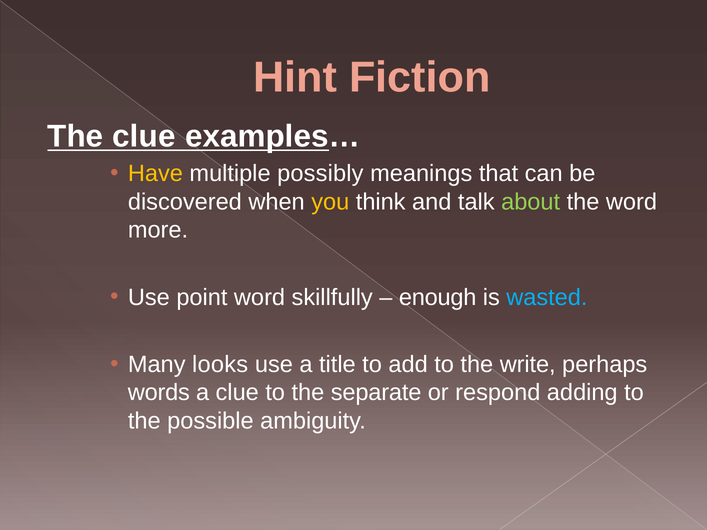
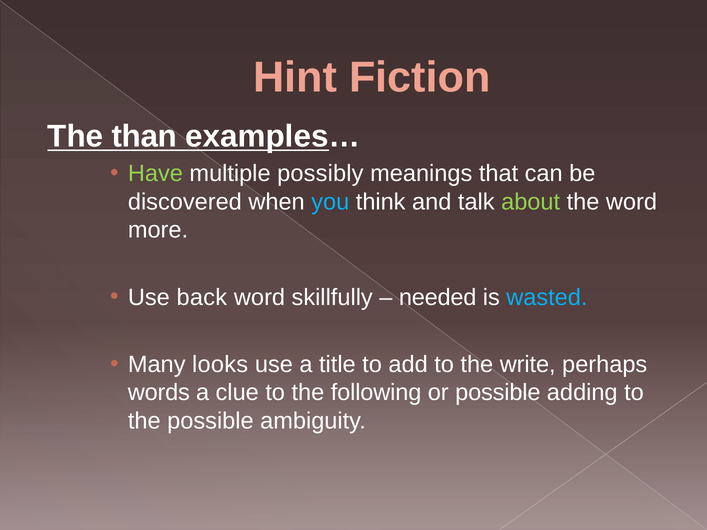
The clue: clue -> than (144, 137)
Have colour: yellow -> light green (155, 174)
you colour: yellow -> light blue (330, 202)
point: point -> back (202, 297)
enough: enough -> needed (438, 297)
separate: separate -> following (376, 393)
or respond: respond -> possible (498, 393)
